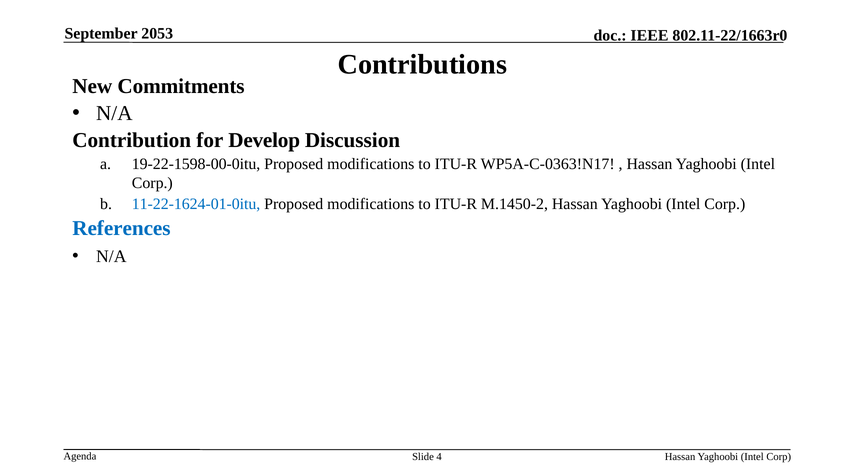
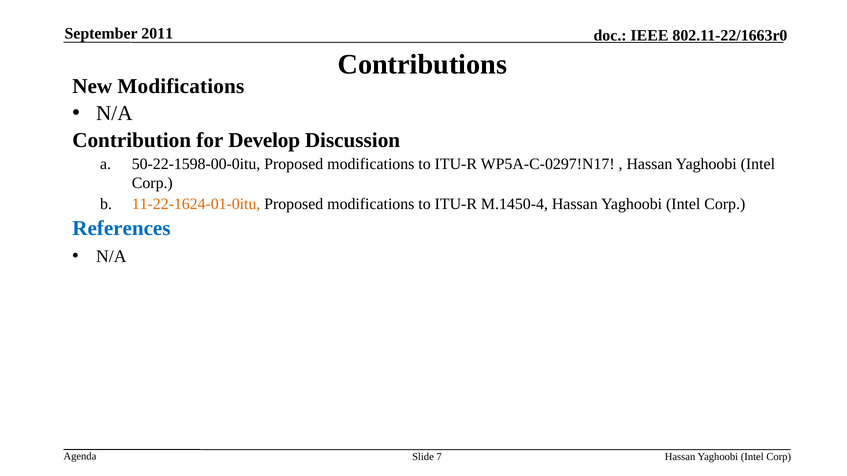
2053: 2053 -> 2011 (157, 34)
New Commitments: Commitments -> Modifications (181, 86)
19-22-1598-00-0itu: 19-22-1598-00-0itu -> 50-22-1598-00-0itu (196, 164)
WP5A-C-0363!N17: WP5A-C-0363!N17 -> WP5A-C-0297!N17 (548, 164)
11-22-1624-01-0itu colour: blue -> orange (196, 204)
M.1450-2: M.1450-2 -> M.1450-4 (514, 204)
4: 4 -> 7 (439, 457)
